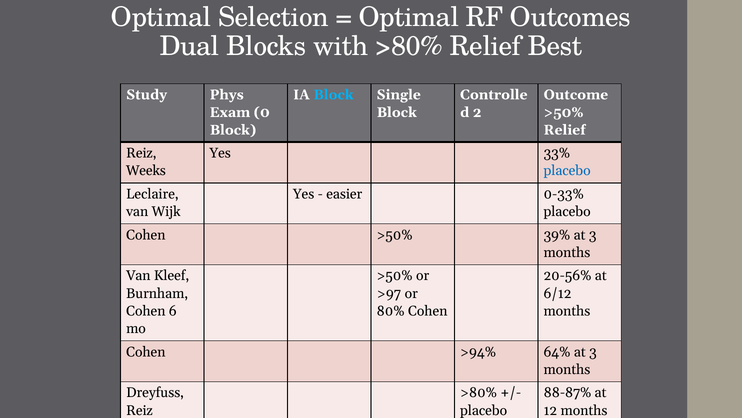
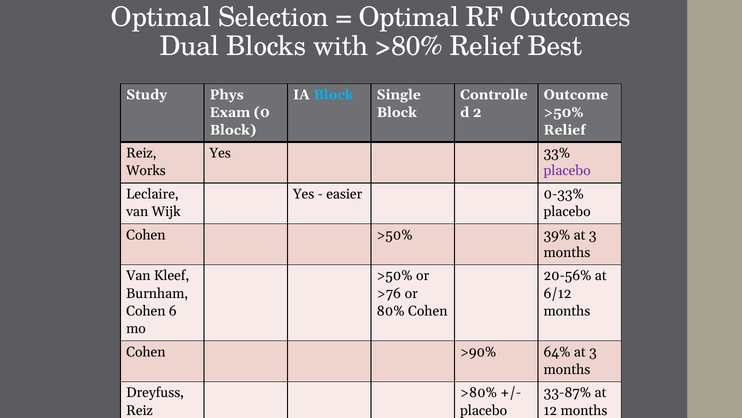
Weeks: Weeks -> Works (146, 171)
placebo colour: blue -> purple (567, 171)
>97: >97 -> >76 (389, 293)
>94%: >94% -> >90% (478, 351)
88-87%: 88-87% -> 33-87% (567, 392)
